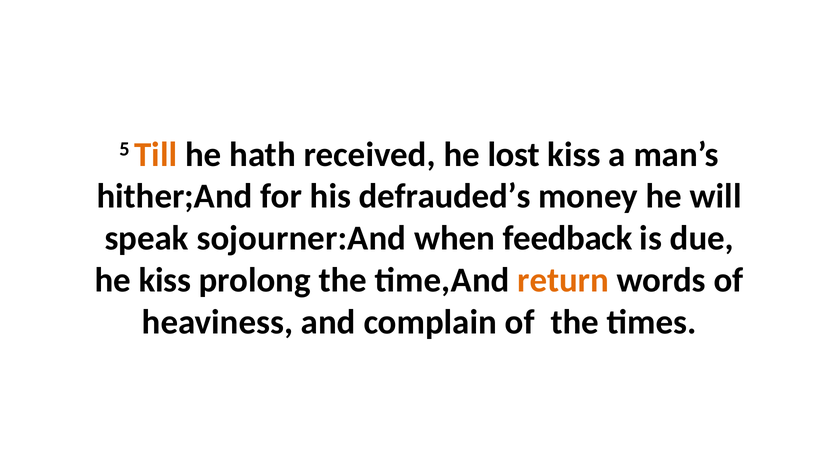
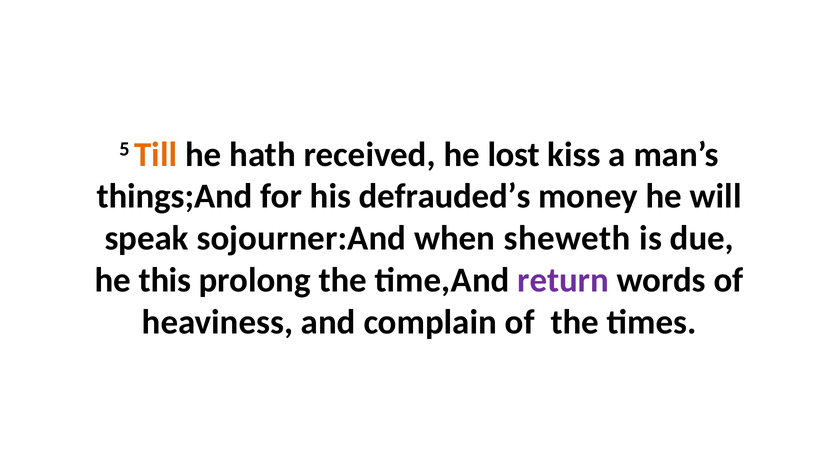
hither;And: hither;And -> things;And (175, 196)
feedback: feedback -> sheweth (567, 238)
he kiss: kiss -> this (165, 280)
return colour: orange -> purple (563, 280)
